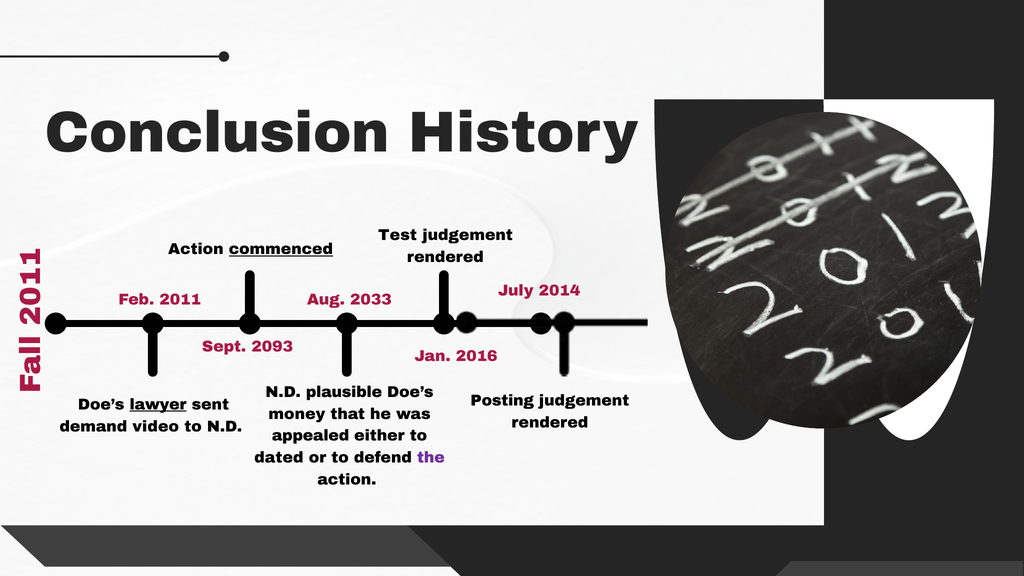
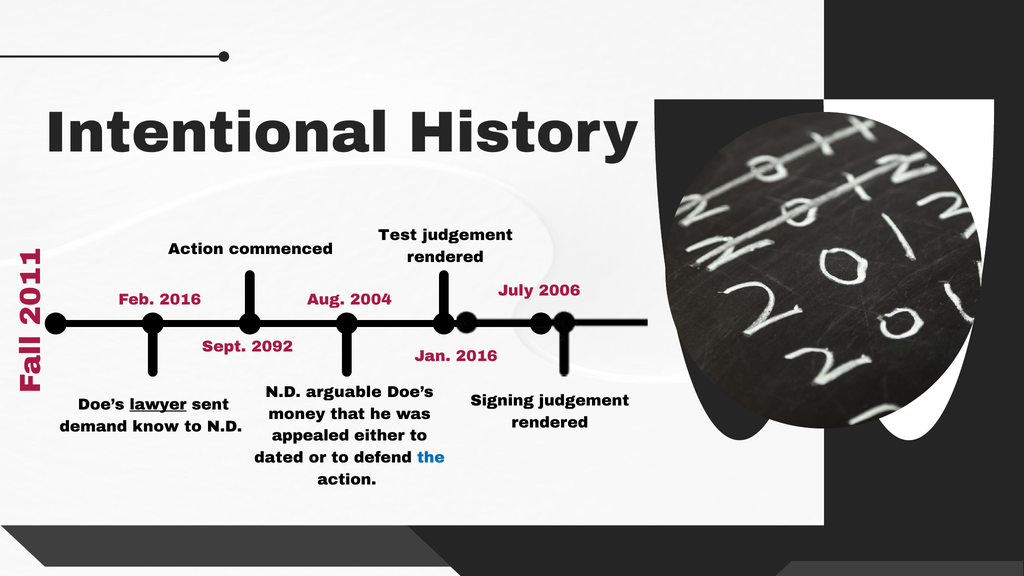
Conclusion: Conclusion -> Intentional (217, 133)
commenced underline: present -> none (281, 249)
2014: 2014 -> 2006 (559, 290)
Feb 2011: 2011 -> 2016 (180, 300)
2033: 2033 -> 2004 (371, 300)
2093: 2093 -> 2092 (272, 347)
plausible: plausible -> arguable (344, 392)
Posting: Posting -> Signing (502, 401)
video: video -> know (156, 426)
the colour: purple -> blue (431, 458)
